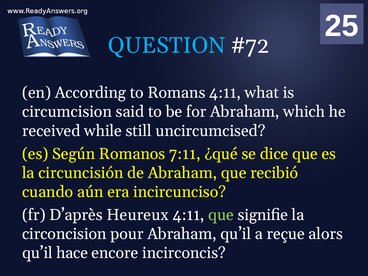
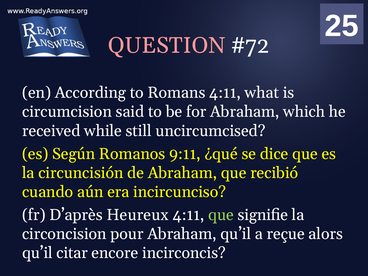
QUESTION colour: light blue -> pink (167, 45)
7:11: 7:11 -> 9:11 (185, 154)
hace: hace -> citar (72, 253)
